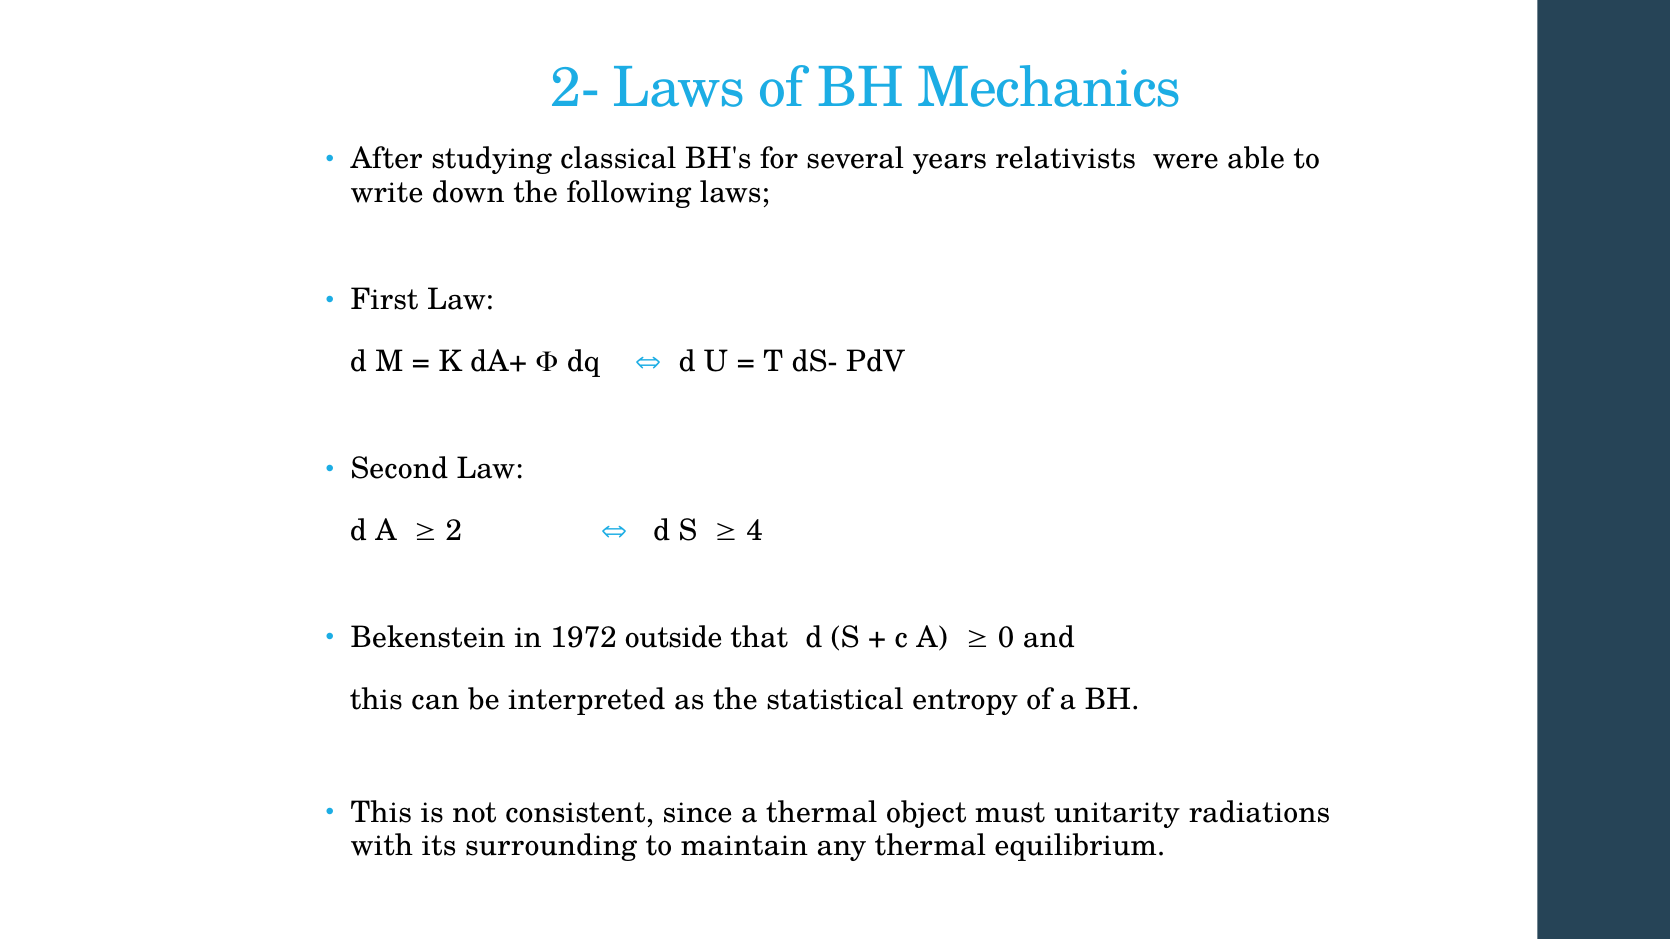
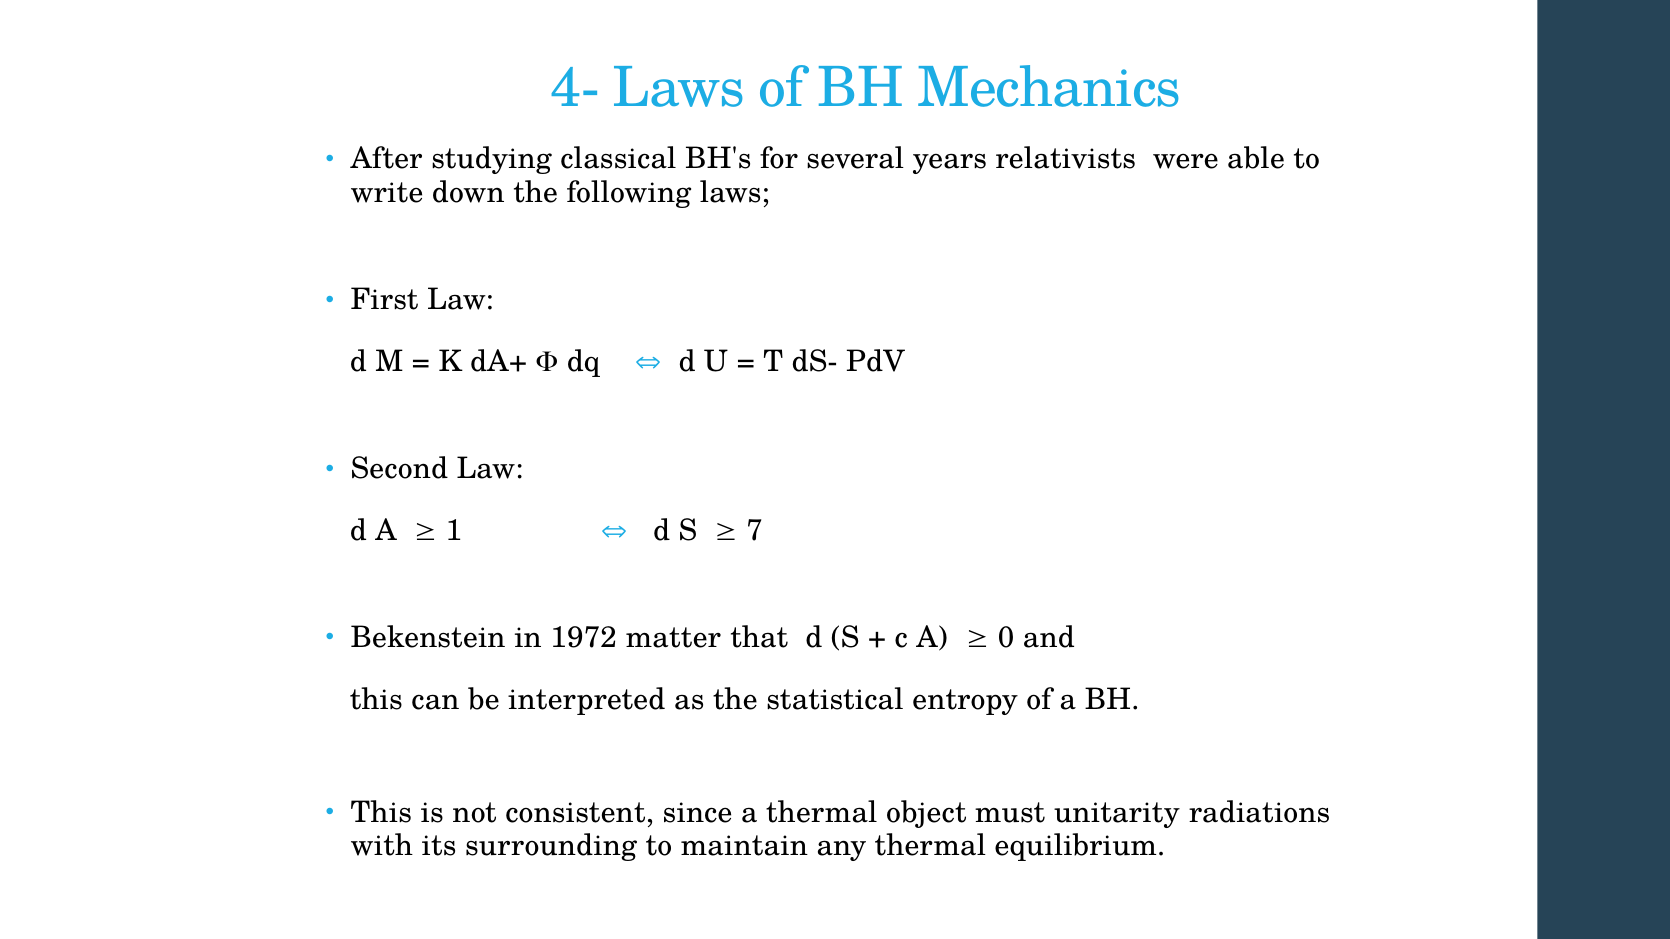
2-: 2- -> 4- (575, 89)
2: 2 -> 1 (454, 531)
4: 4 -> 7 (755, 531)
outside: outside -> matter (673, 638)
